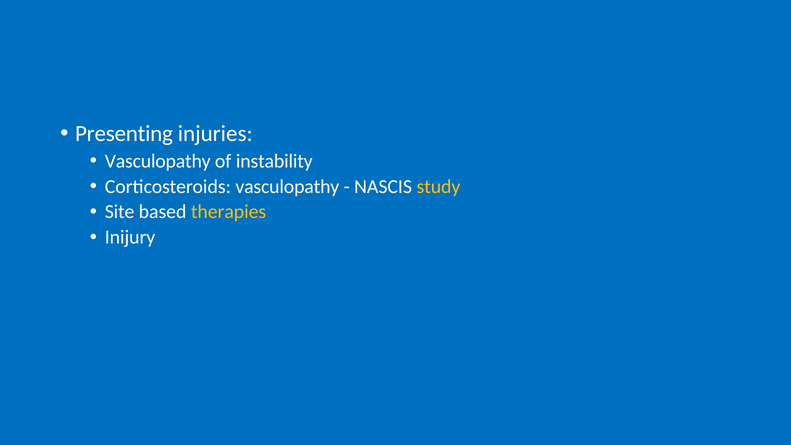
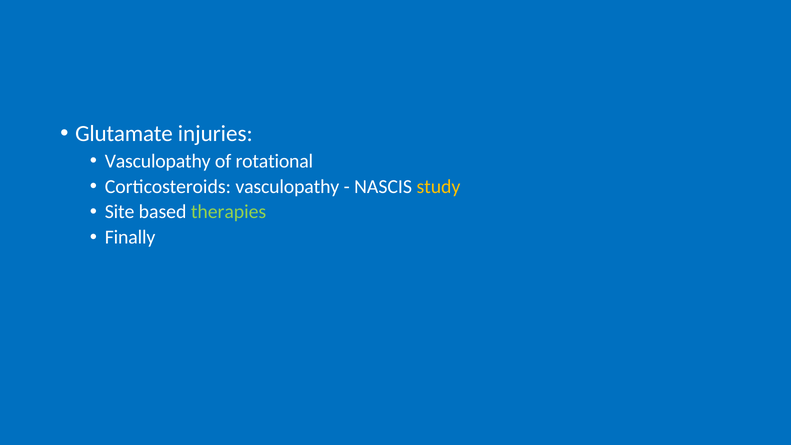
Presenting: Presenting -> Glutamate (124, 134)
instability: instability -> rotational (274, 161)
therapies colour: yellow -> light green (229, 212)
Inijury: Inijury -> Finally (130, 237)
